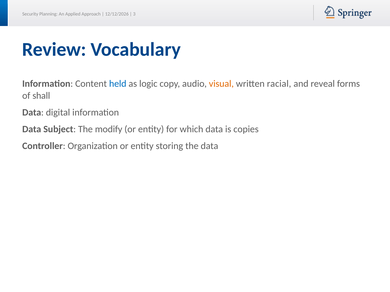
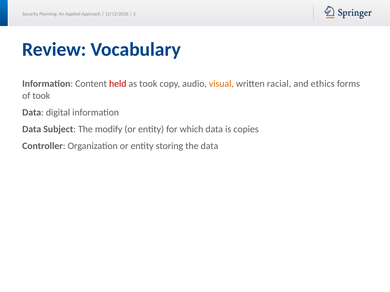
held colour: blue -> red (118, 84)
as logic: logic -> took (148, 84)
reveal: reveal -> ethics (323, 84)
of shall: shall -> took (41, 96)
